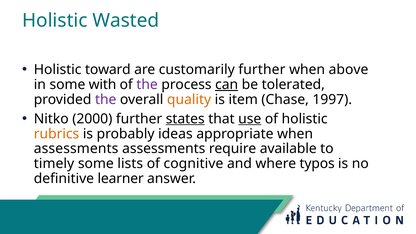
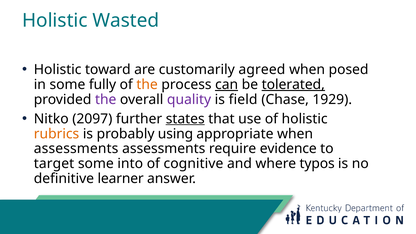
customarily further: further -> agreed (262, 69)
above: above -> posed (349, 69)
with: with -> fully (103, 84)
the colour: purple -> orange (147, 84)
tolerated underline: none -> present (293, 84)
quality colour: orange -> purple (189, 99)
item: item -> field (243, 99)
1997: 1997 -> 1929 (332, 99)
2000: 2000 -> 2097 (92, 119)
use underline: present -> none (250, 119)
ideas: ideas -> using (175, 134)
available: available -> evidence (288, 149)
timely: timely -> target (54, 164)
lists: lists -> into (130, 164)
